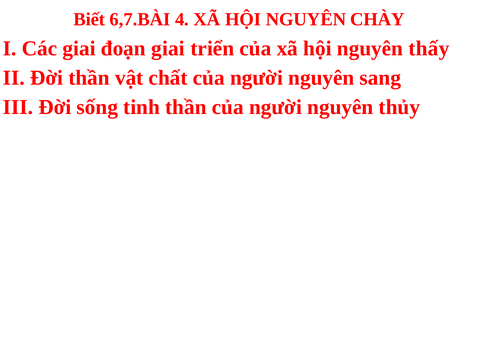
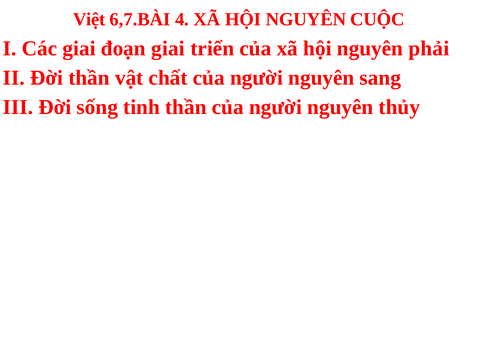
Biết: Biết -> Việt (89, 19)
CHÀY: CHÀY -> CUỘC (377, 19)
thấy: thấy -> phải (429, 48)
